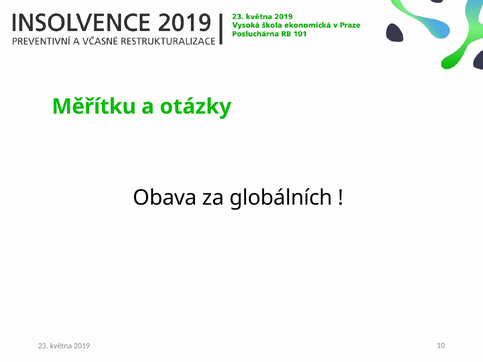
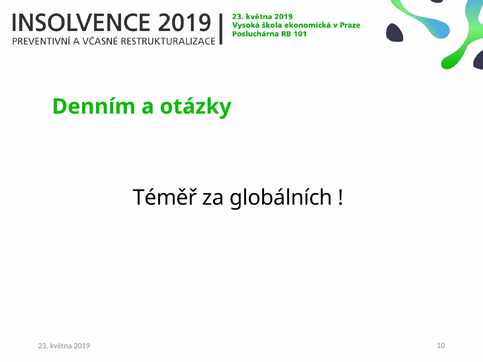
Měřítku: Měřítku -> Denním (94, 107)
Obava: Obava -> Téměř (165, 198)
